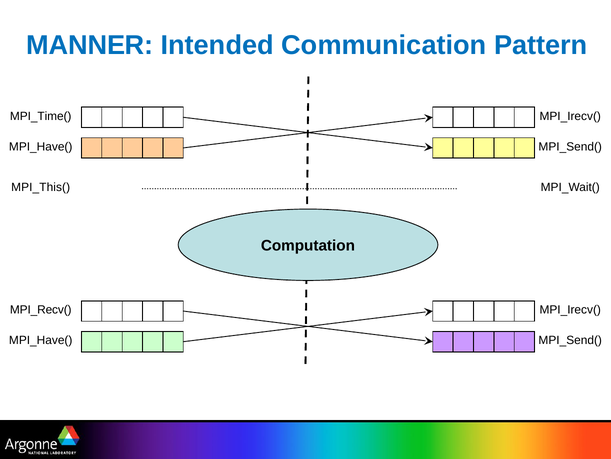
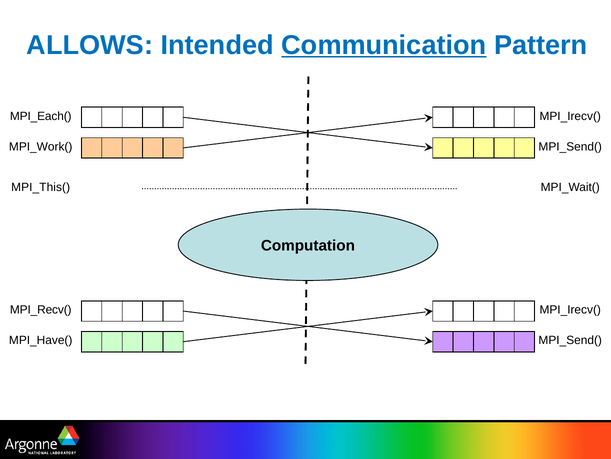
MANNER: MANNER -> ALLOWS (90, 45)
Communication underline: none -> present (384, 45)
MPI_Time(: MPI_Time( -> MPI_Each( (41, 116)
MPI_Have(: MPI_Have( -> MPI_Work( (41, 146)
